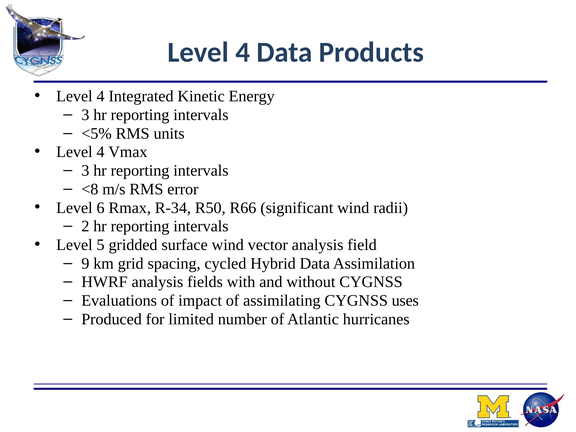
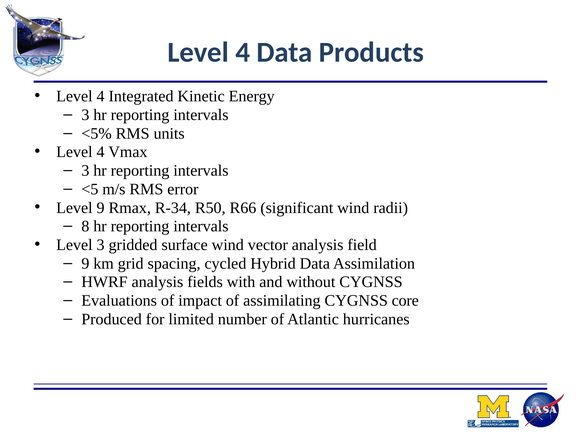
<8: <8 -> <5 (90, 189)
Level 6: 6 -> 9 (101, 208)
2: 2 -> 8 (85, 226)
Level 5: 5 -> 3 (101, 245)
uses: uses -> core (405, 301)
